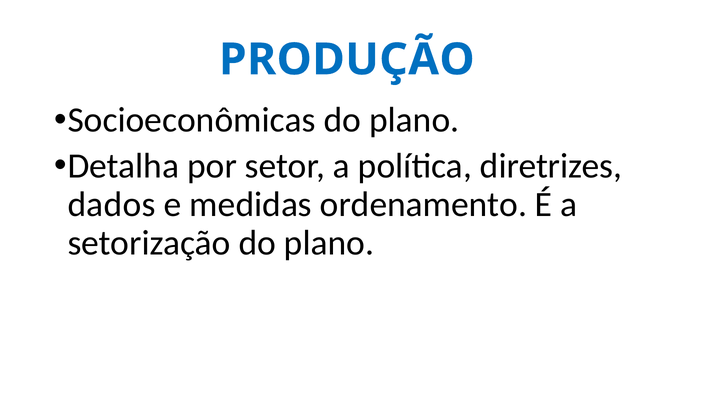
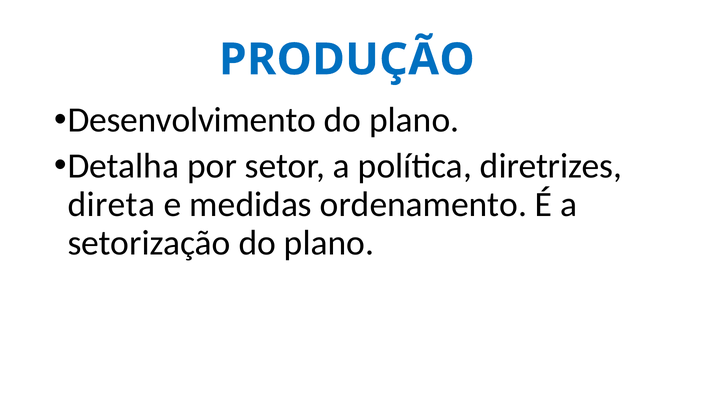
Socioeconômicas: Socioeconômicas -> Desenvolvimento (192, 120)
dados: dados -> direta (111, 204)
